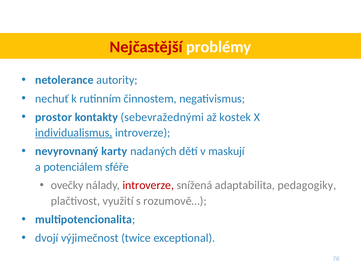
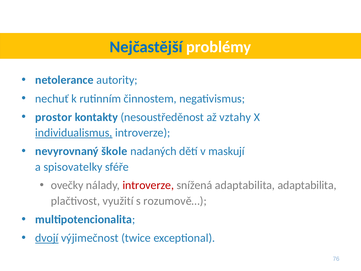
Nejčastější colour: red -> blue (146, 47)
sebevražednými: sebevražednými -> nesoustředěnost (162, 117)
kostek: kostek -> vztahy (235, 117)
karty: karty -> škole (114, 151)
potenciálem: potenciálem -> spisovatelky (73, 167)
adaptabilita pedagogiky: pedagogiky -> adaptabilita (307, 185)
dvojí underline: none -> present (47, 238)
